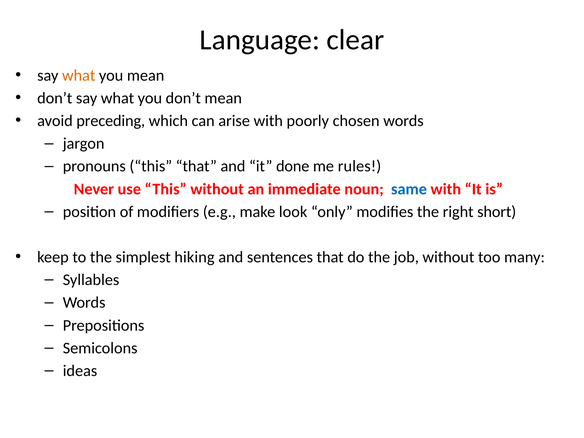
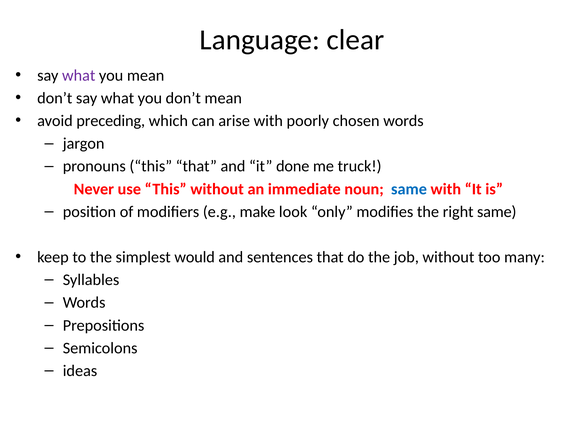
what colour: orange -> purple (79, 75)
rules: rules -> truck (360, 166)
right short: short -> same (497, 212)
hiking: hiking -> would (195, 257)
